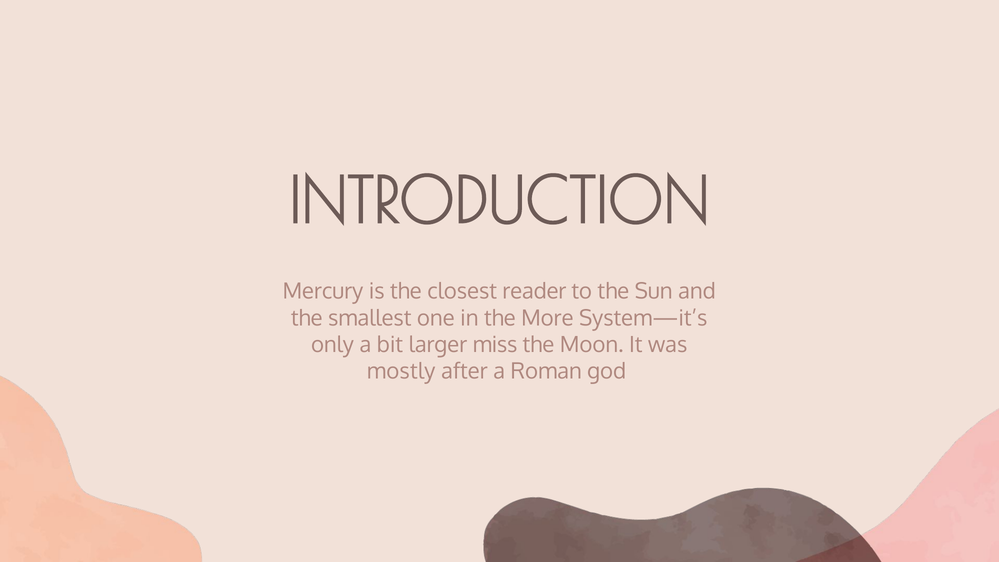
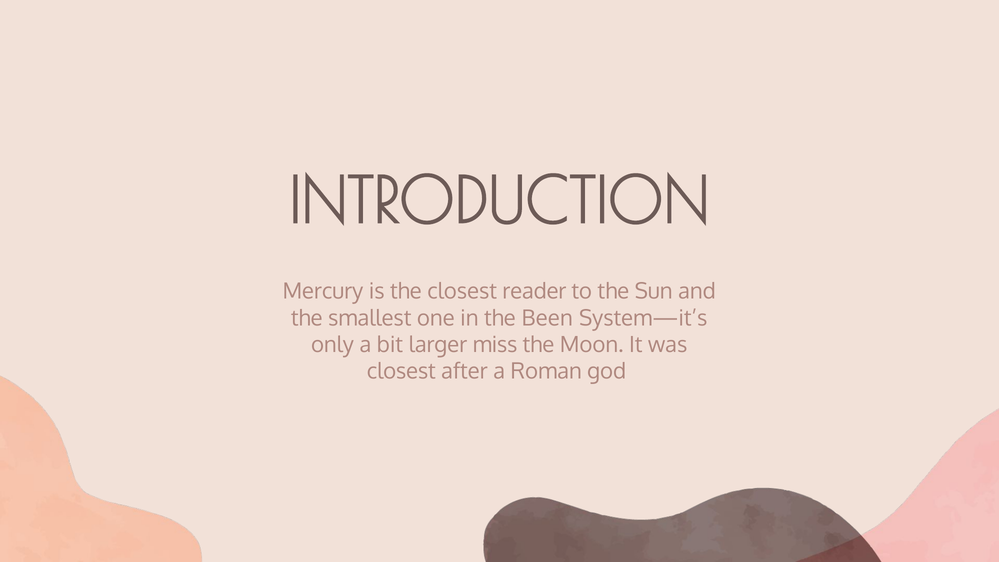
More: More -> Been (547, 318)
mostly: mostly -> closest (401, 371)
